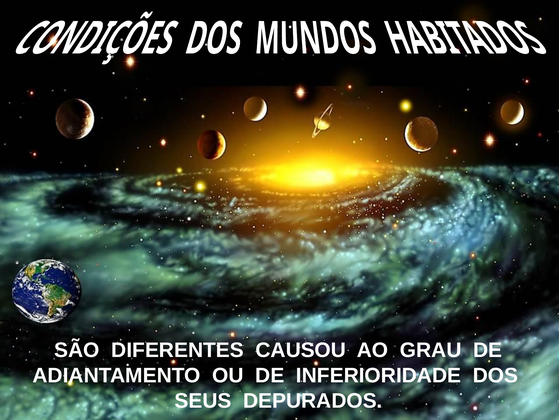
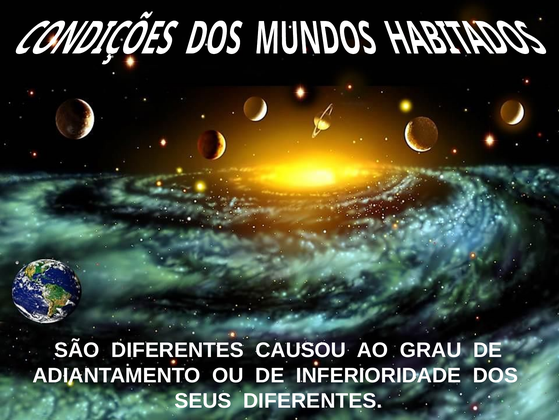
SEUS DEPURADOS: DEPURADOS -> DIFERENTES (313, 400)
